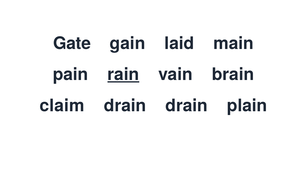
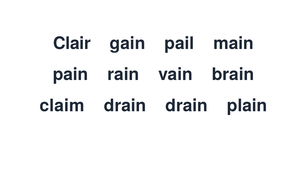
Gate: Gate -> Clair (72, 43)
laid: laid -> pail (179, 43)
rain underline: present -> none (123, 74)
